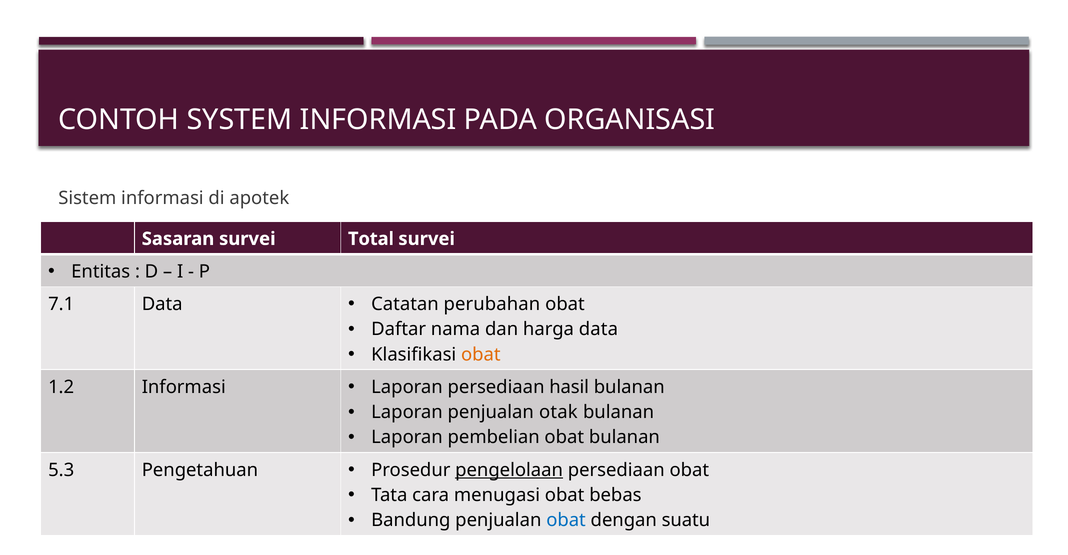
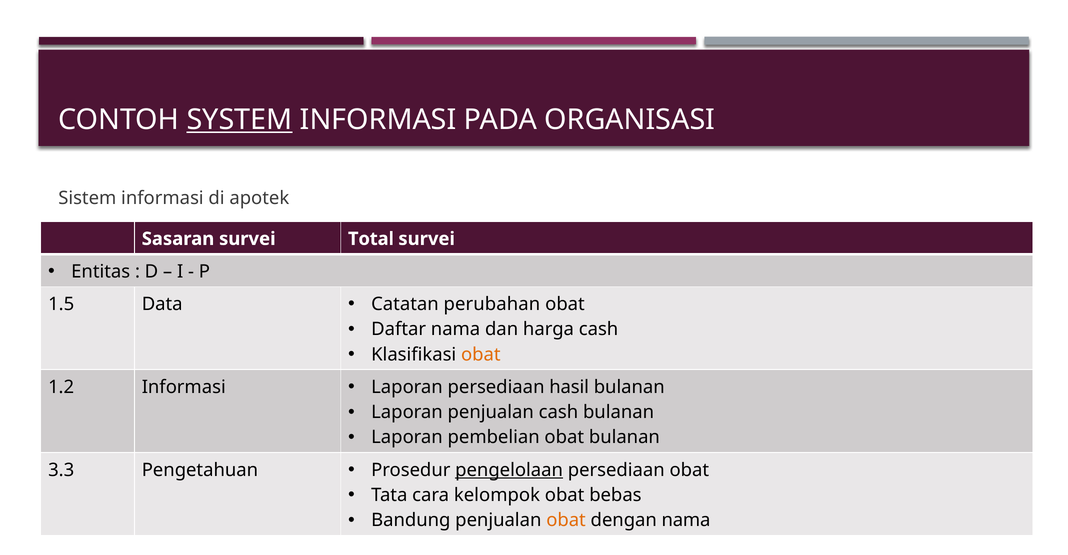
SYSTEM underline: none -> present (240, 120)
7.1: 7.1 -> 1.5 (61, 304)
harga data: data -> cash (599, 329)
penjualan otak: otak -> cash (558, 412)
5.3: 5.3 -> 3.3 (61, 469)
menugasi: menugasi -> kelompok (497, 495)
obat colour: blue -> orange (566, 520)
dengan suatu: suatu -> nama (686, 520)
